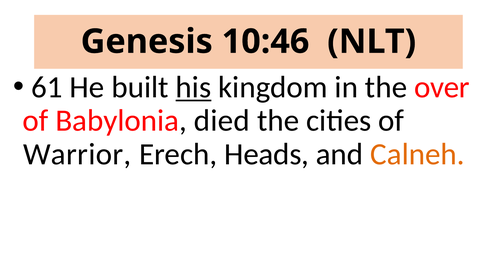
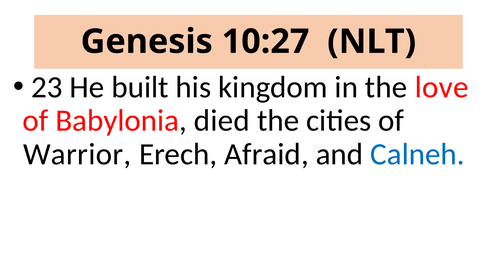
10:46: 10:46 -> 10:27 (266, 42)
61: 61 -> 23 (47, 87)
his underline: present -> none (193, 87)
over: over -> love (442, 87)
Heads: Heads -> Afraid (266, 154)
Calneh colour: orange -> blue (417, 154)
